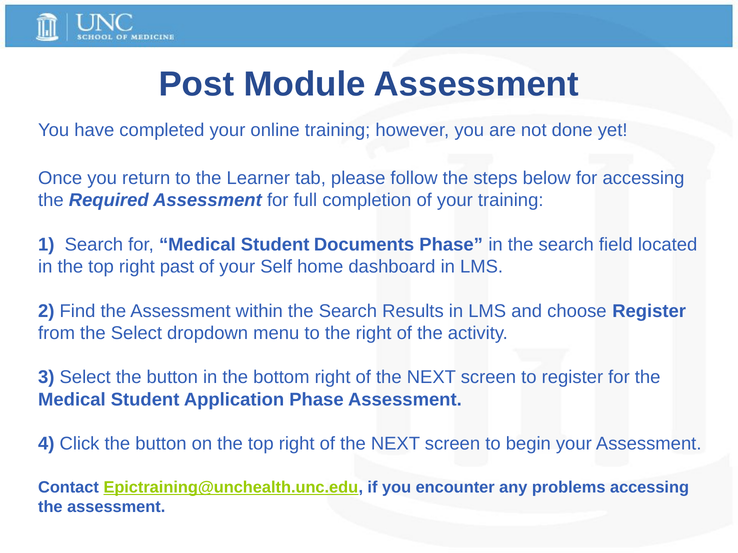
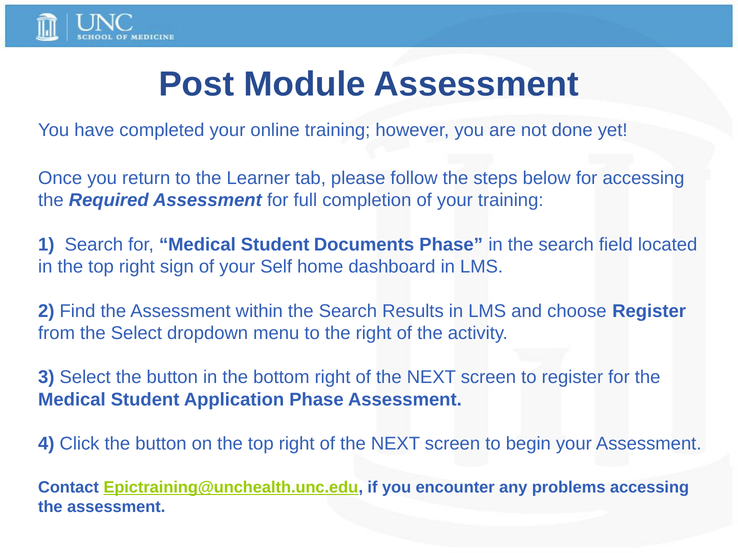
past: past -> sign (177, 267)
